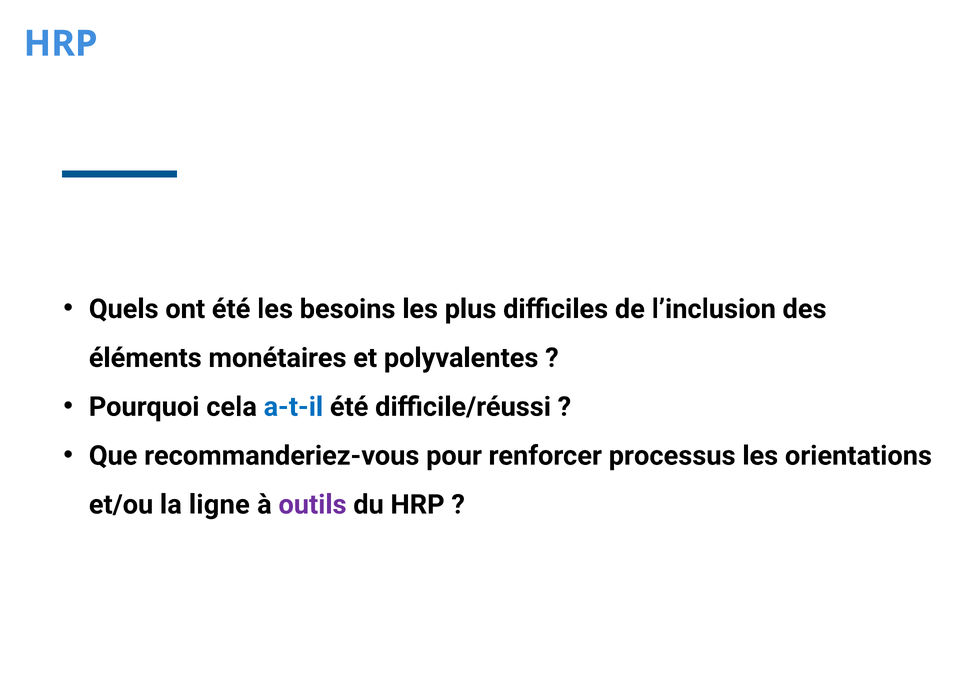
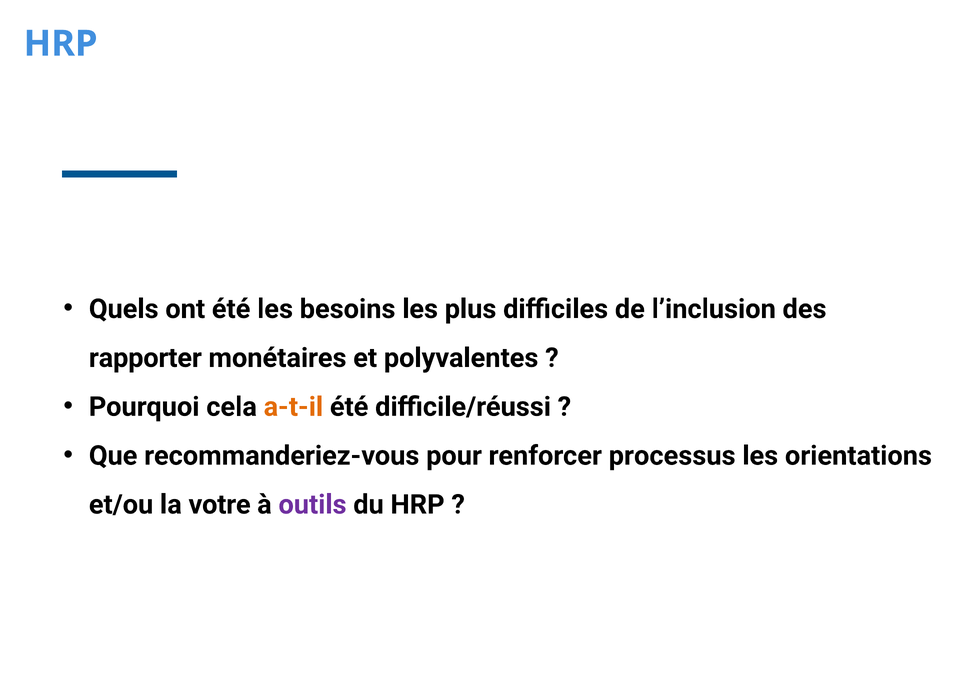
éléments: éléments -> rapporter (145, 358)
a-t-il colour: blue -> orange (293, 407)
ligne: ligne -> votre (220, 505)
